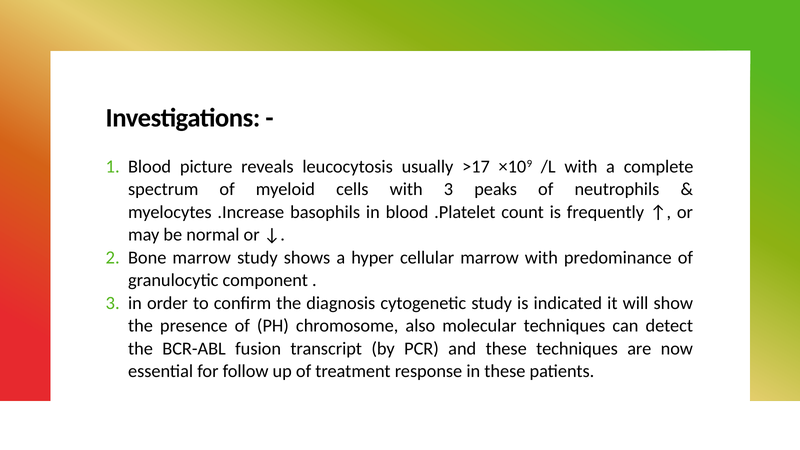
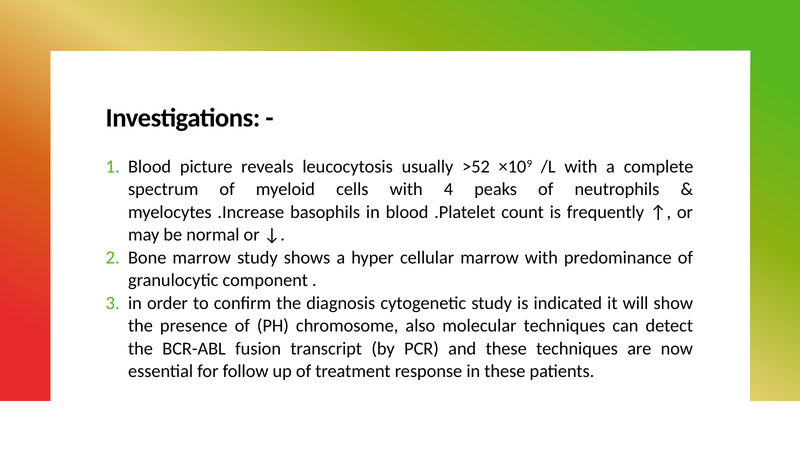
>17: >17 -> >52 (476, 167)
with 3: 3 -> 4 (449, 189)
